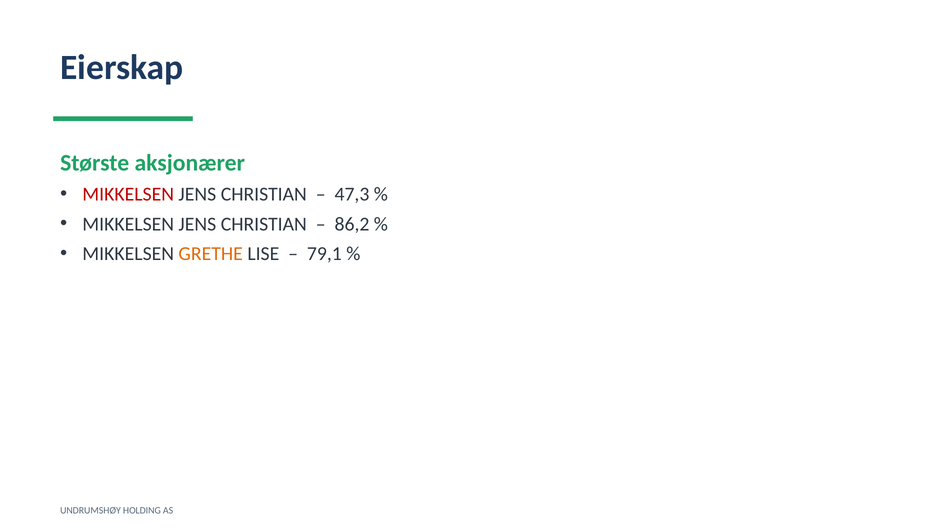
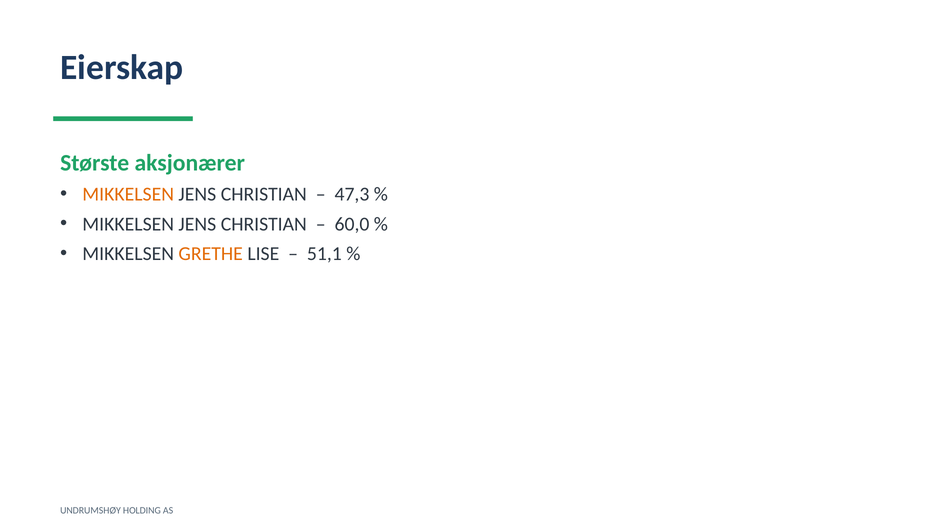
MIKKELSEN colour: red -> orange (128, 195)
86,2: 86,2 -> 60,0 (352, 224)
79,1: 79,1 -> 51,1 (324, 254)
